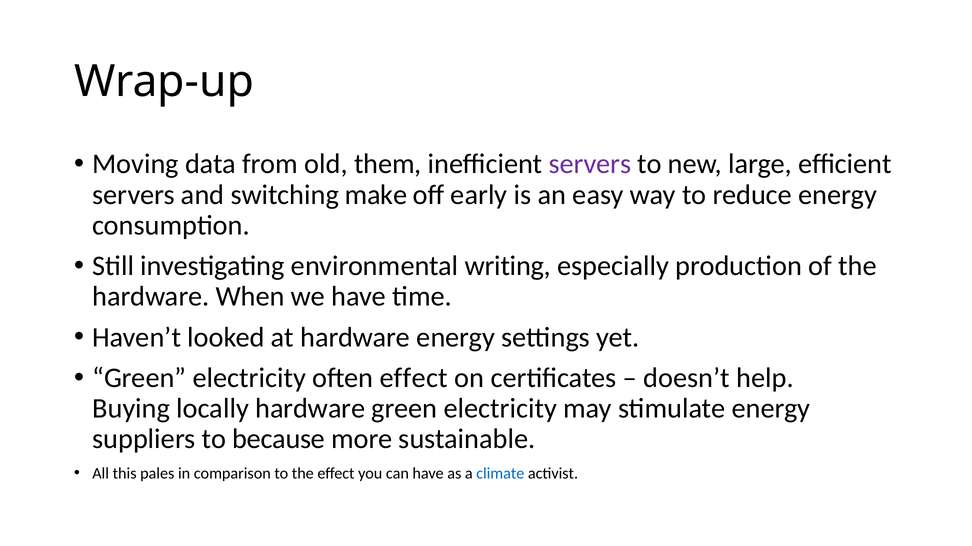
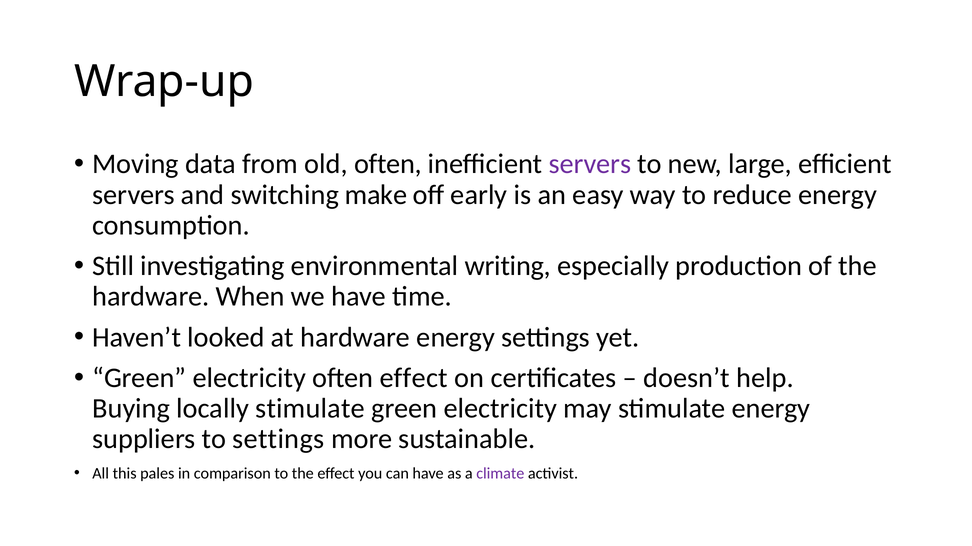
old them: them -> often (388, 164)
locally hardware: hardware -> stimulate (310, 409)
to because: because -> settings (278, 440)
climate colour: blue -> purple (500, 474)
